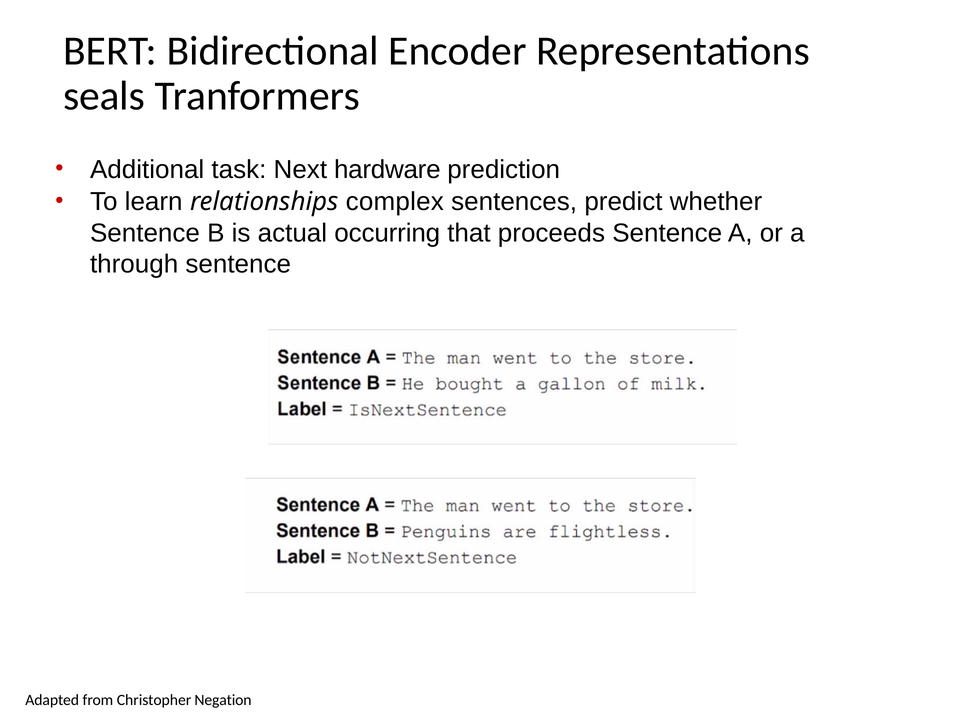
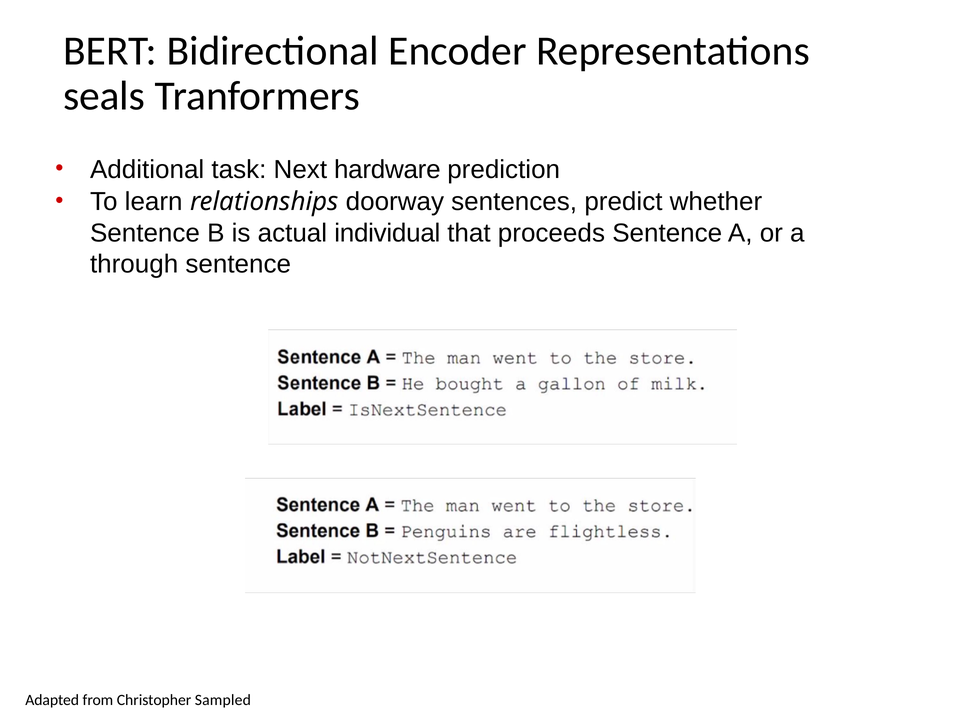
complex: complex -> doorway (395, 202)
occurring: occurring -> individual (387, 233)
Negation: Negation -> Sampled (223, 701)
